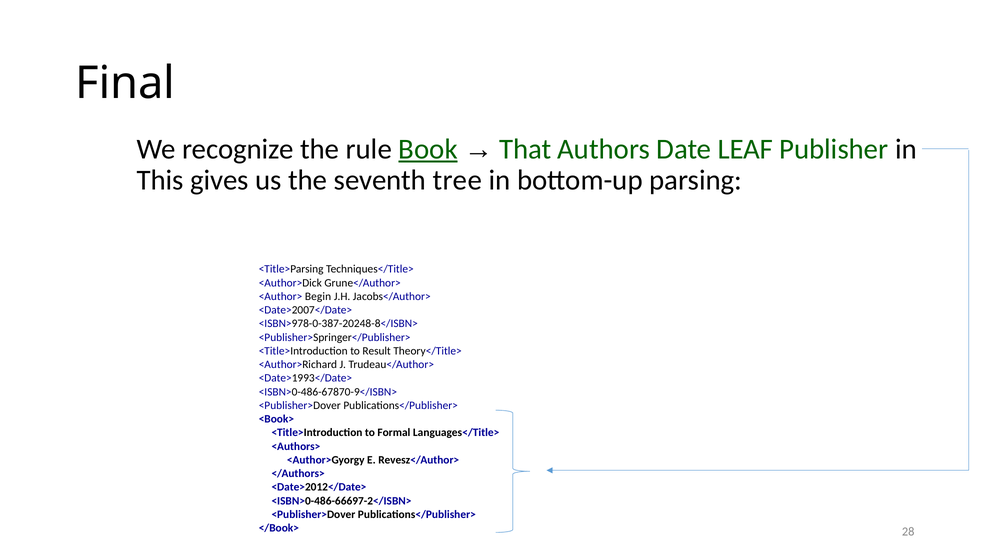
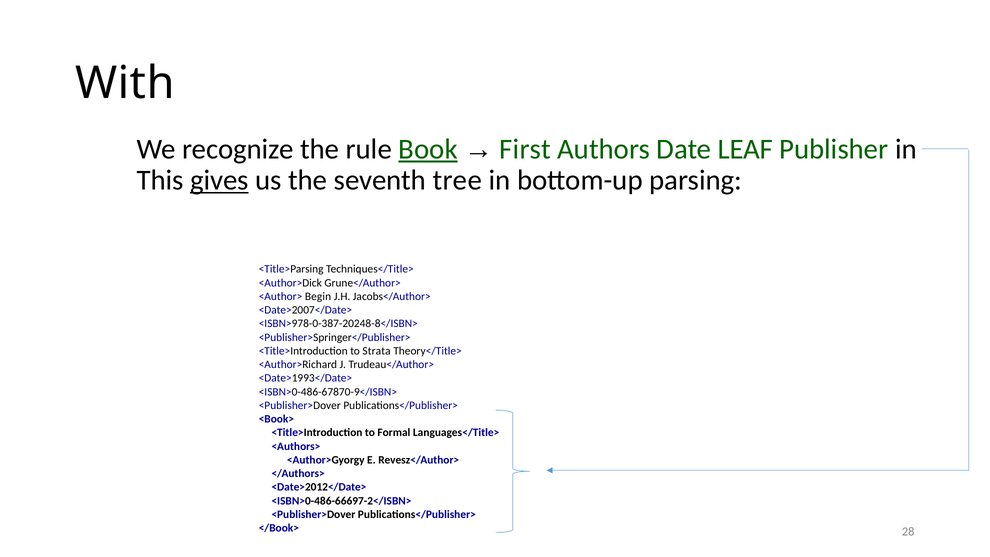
Final: Final -> With (125, 83)
That: That -> First (525, 149)
gives underline: none -> present (219, 180)
Result: Result -> Strata (377, 351)
